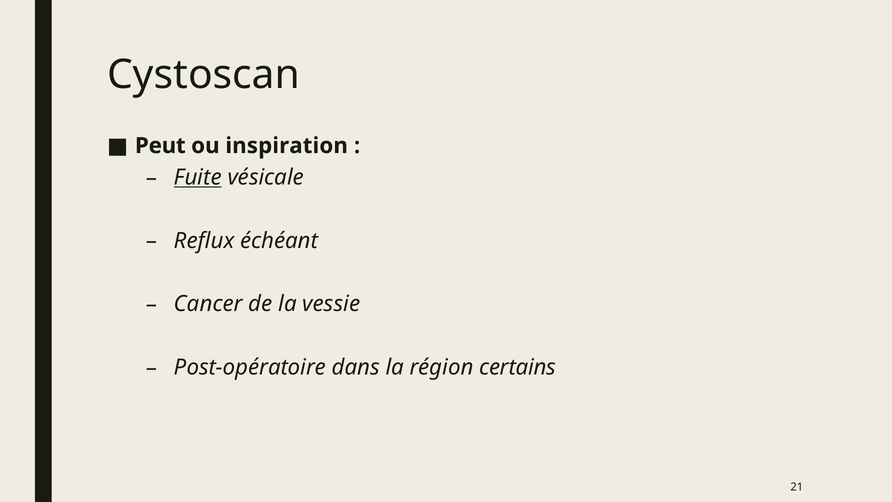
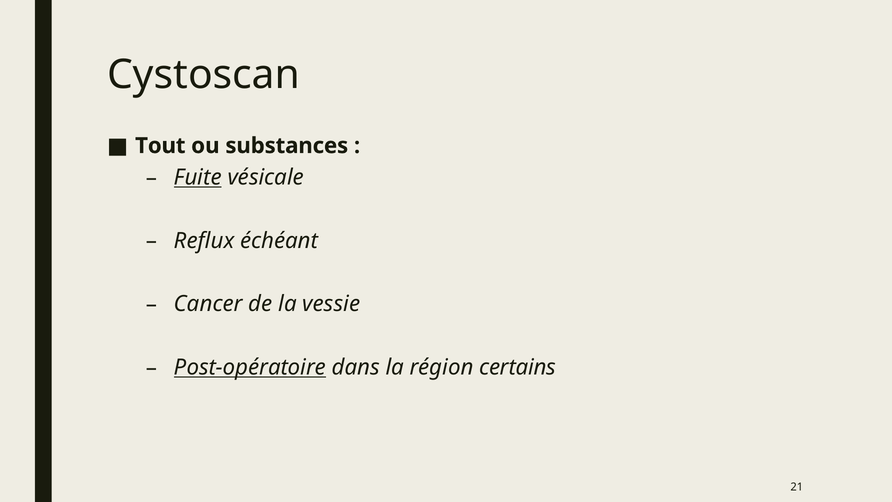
Peut: Peut -> Tout (160, 146)
inspiration: inspiration -> substances (287, 146)
Post-opératoire underline: none -> present (250, 367)
